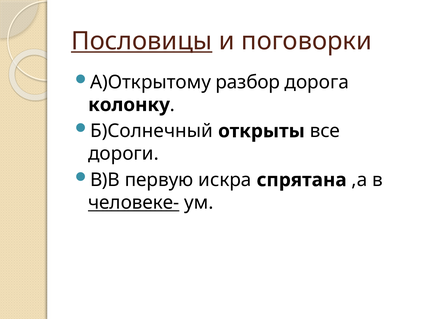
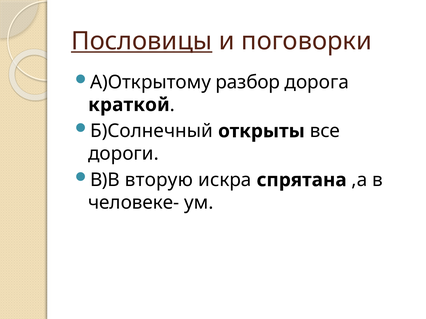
колонку: колонку -> краткой (129, 105)
первую: первую -> вторую (159, 180)
человеке- underline: present -> none (134, 203)
